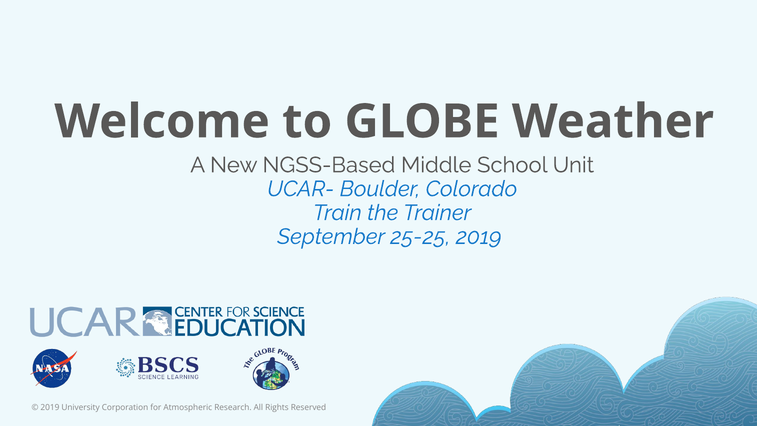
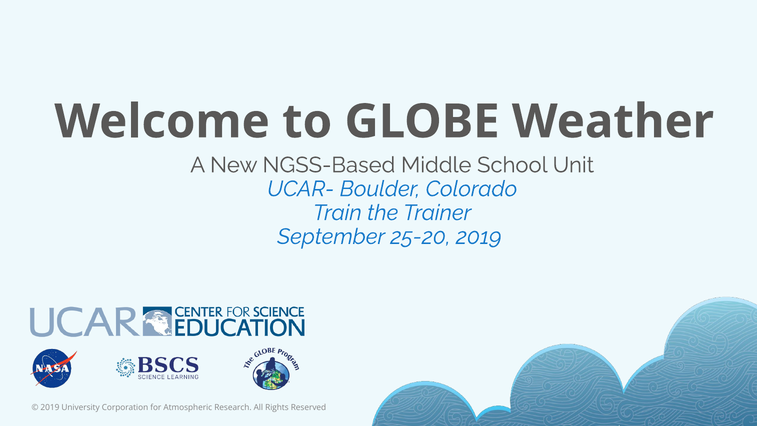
25-25: 25-25 -> 25-20 (420, 237)
